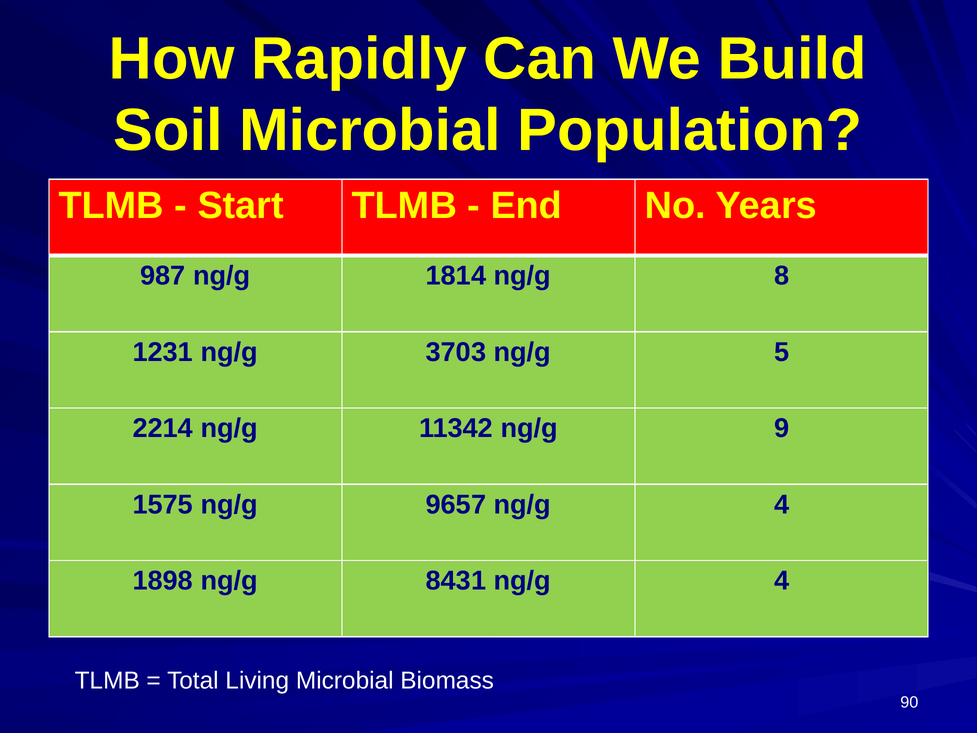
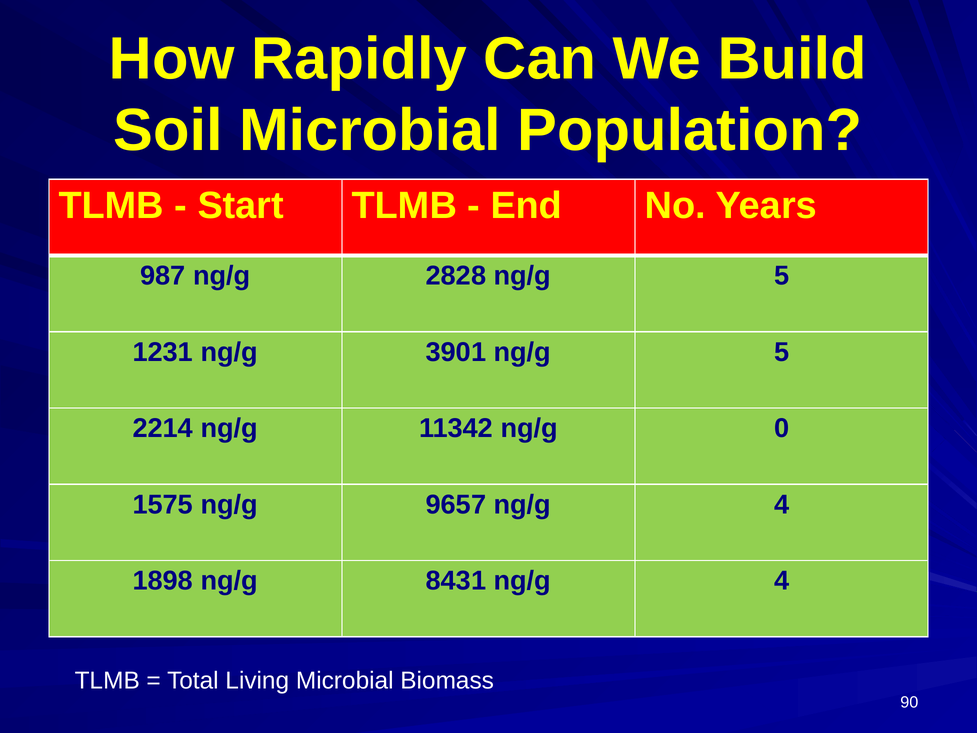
1814: 1814 -> 2828 (456, 276)
8: 8 -> 5 (782, 276)
3703: 3703 -> 3901 (456, 352)
9: 9 -> 0 (782, 428)
